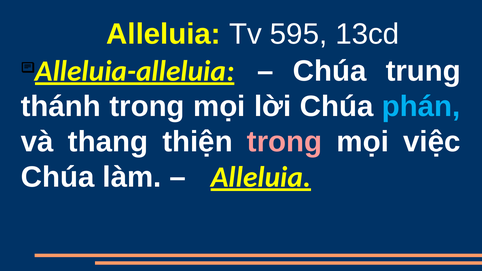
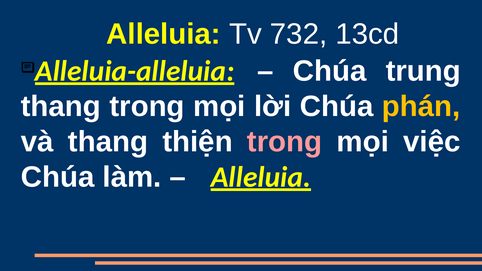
595: 595 -> 732 (299, 34)
thánh: thánh -> thang (61, 106)
phán colour: light blue -> yellow (421, 106)
